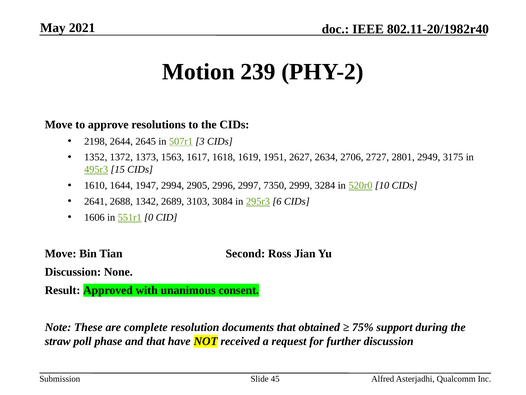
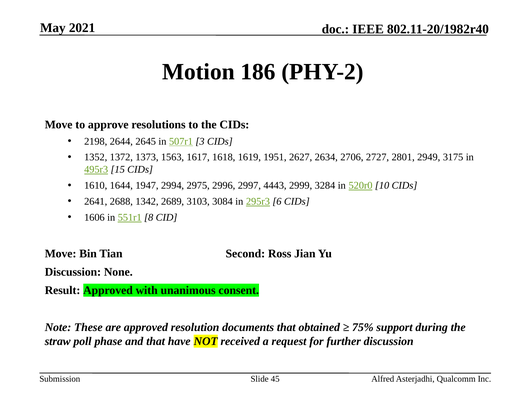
239: 239 -> 186 (258, 72)
2905: 2905 -> 2975 (198, 185)
7350: 7350 -> 4443 (275, 185)
0: 0 -> 8 (149, 217)
are complete: complete -> approved (146, 327)
